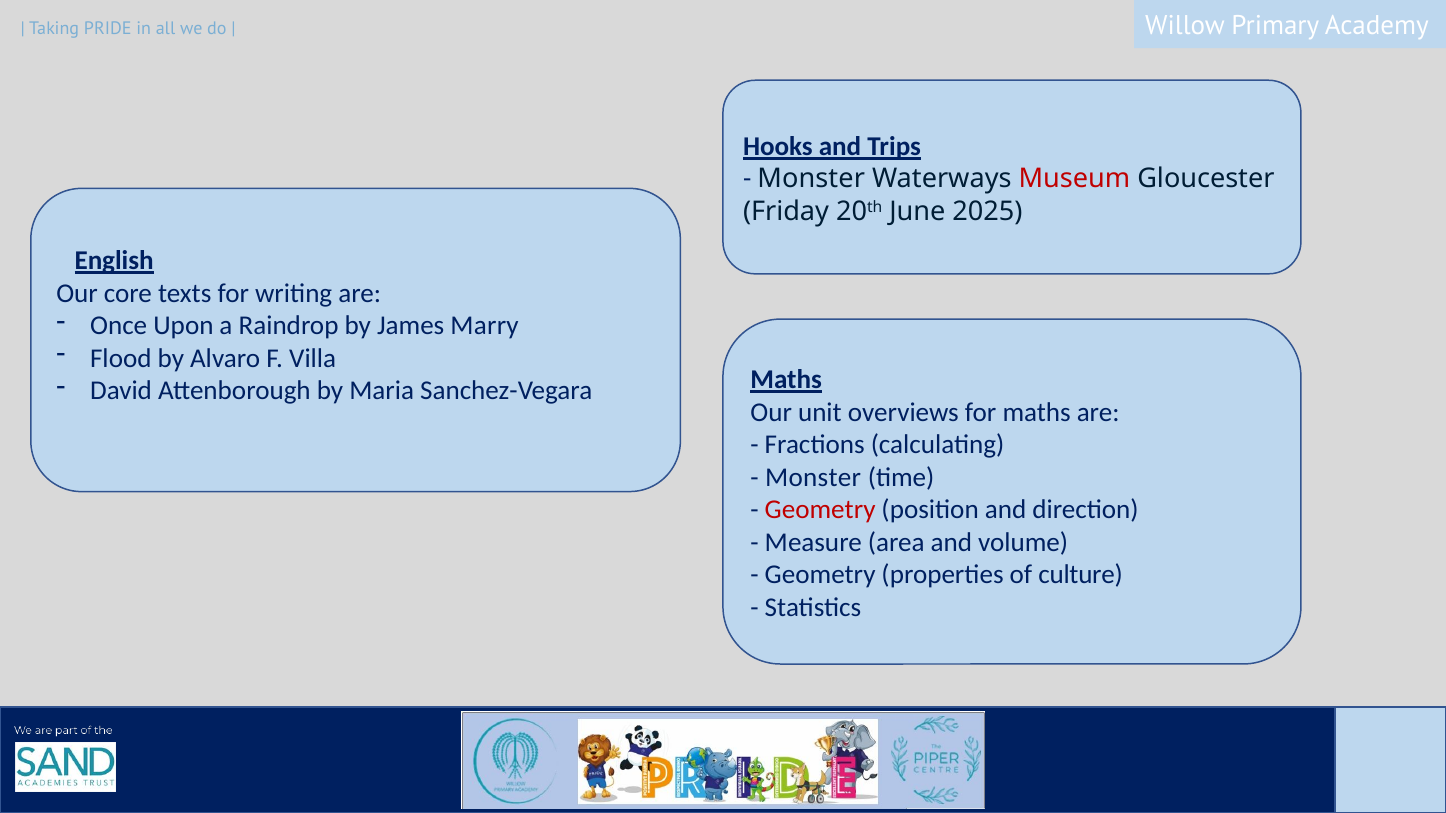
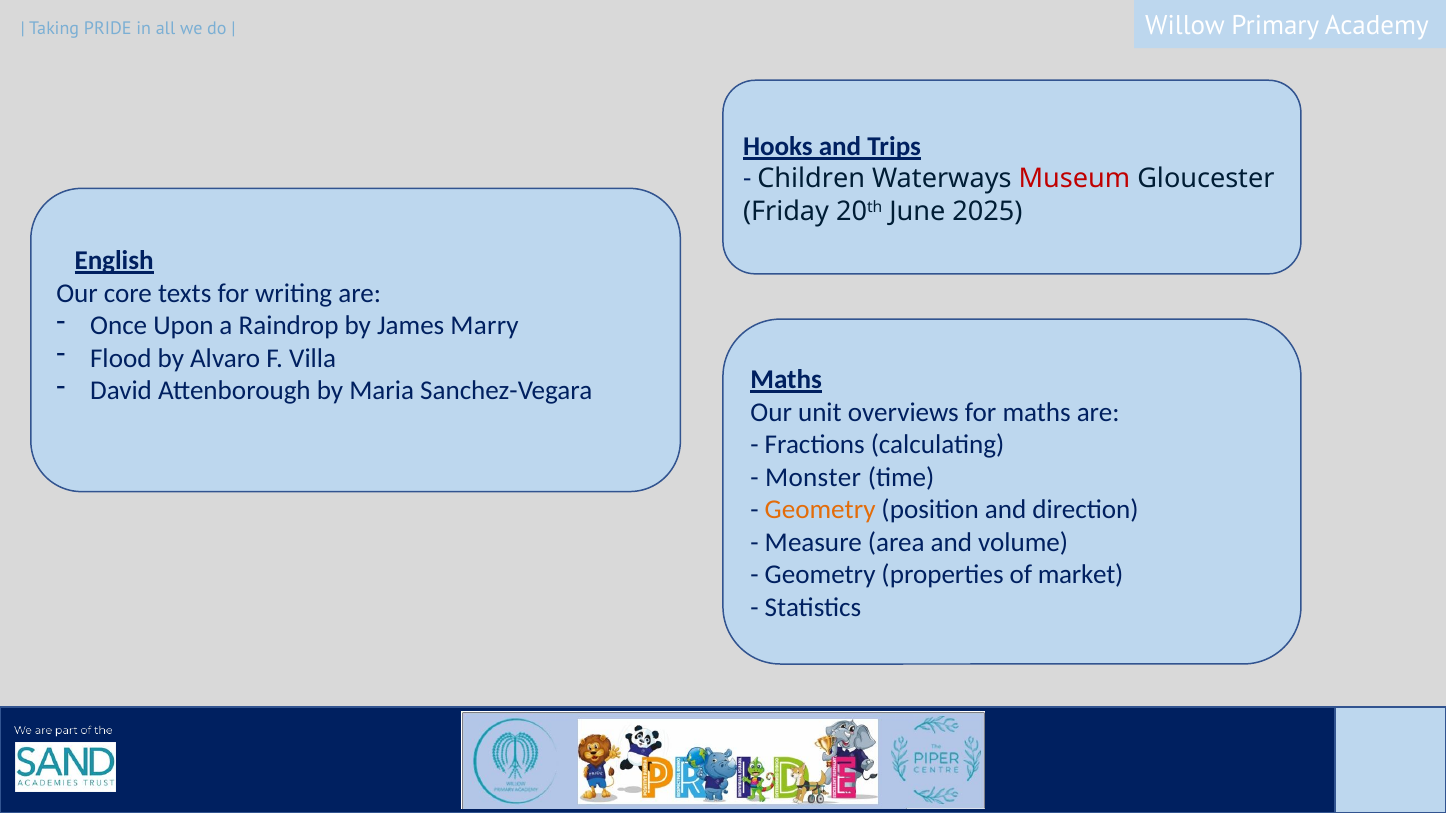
Monster: Monster -> Children (811, 179)
Geometry colour: red -> orange (820, 510)
culture: culture -> market (1081, 575)
